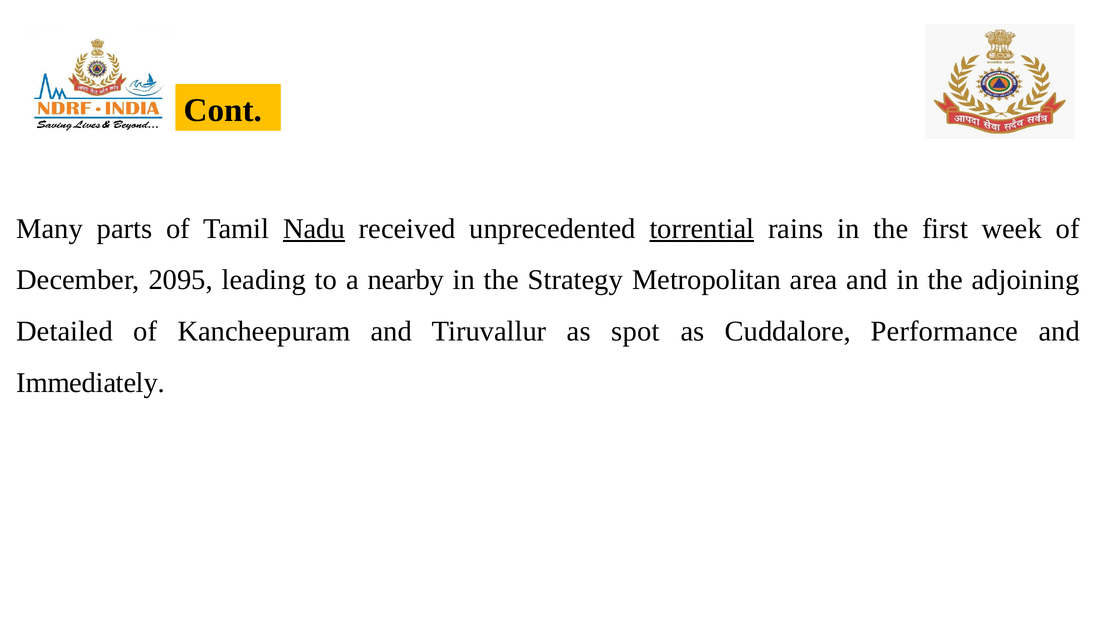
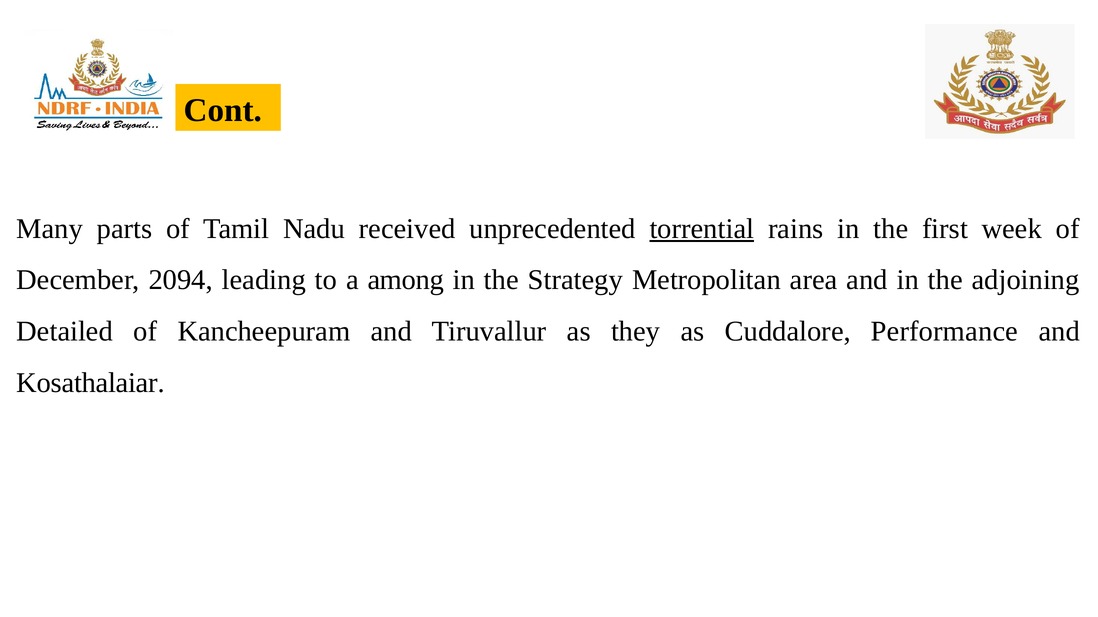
Nadu underline: present -> none (314, 229)
2095: 2095 -> 2094 (181, 280)
nearby: nearby -> among (406, 280)
spot: spot -> they (636, 332)
Immediately: Immediately -> Kosathalaiar (91, 383)
